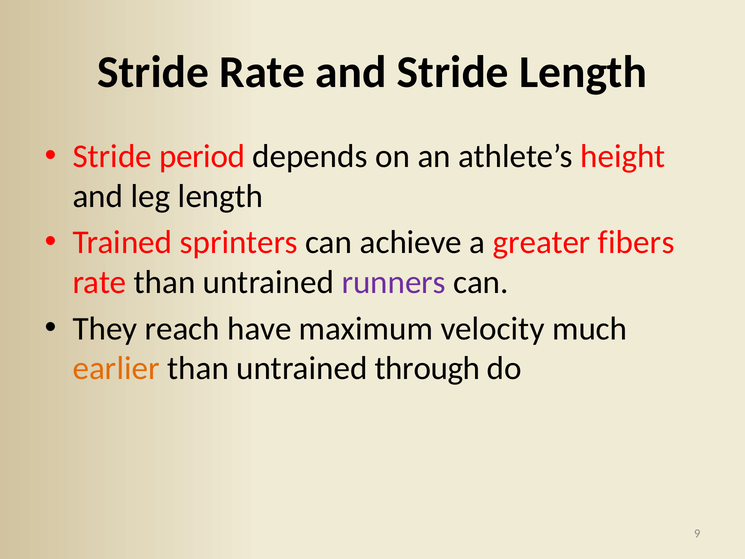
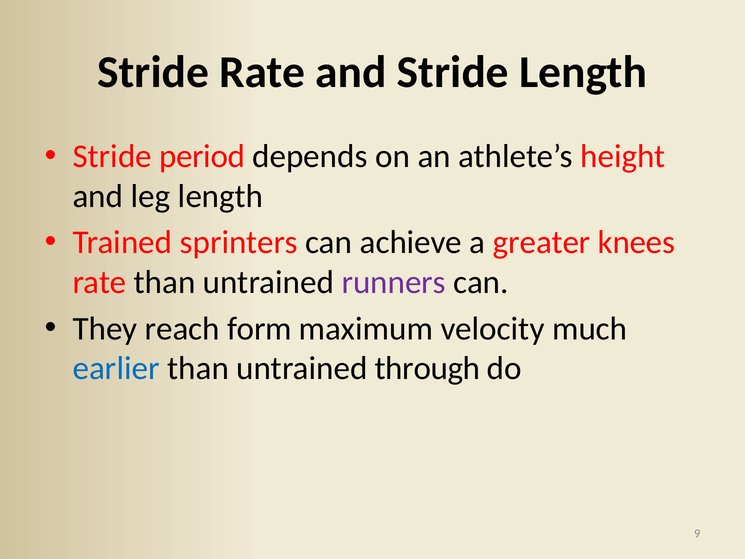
fibers: fibers -> knees (636, 242)
have: have -> form (259, 329)
earlier colour: orange -> blue (116, 368)
